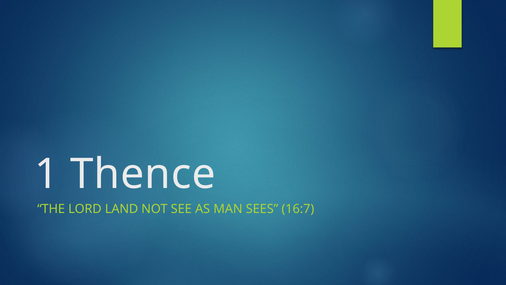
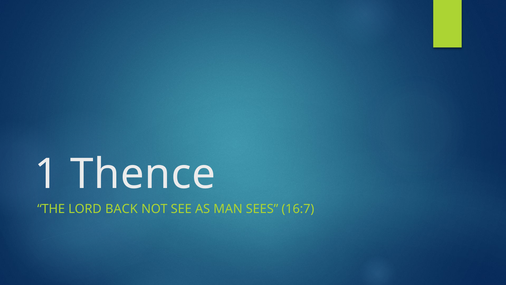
LAND: LAND -> BACK (121, 209)
